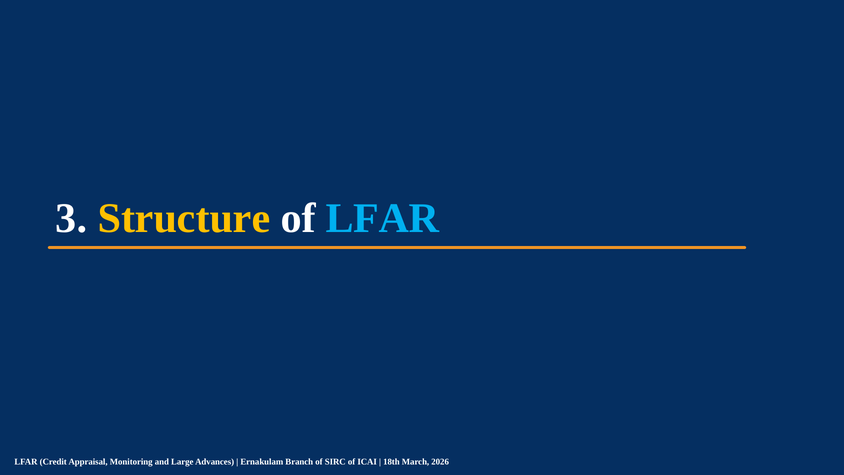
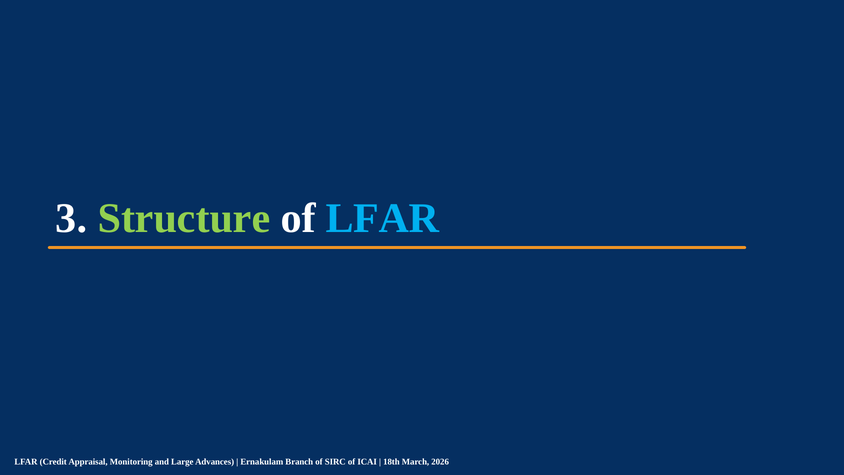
Structure colour: yellow -> light green (184, 218)
